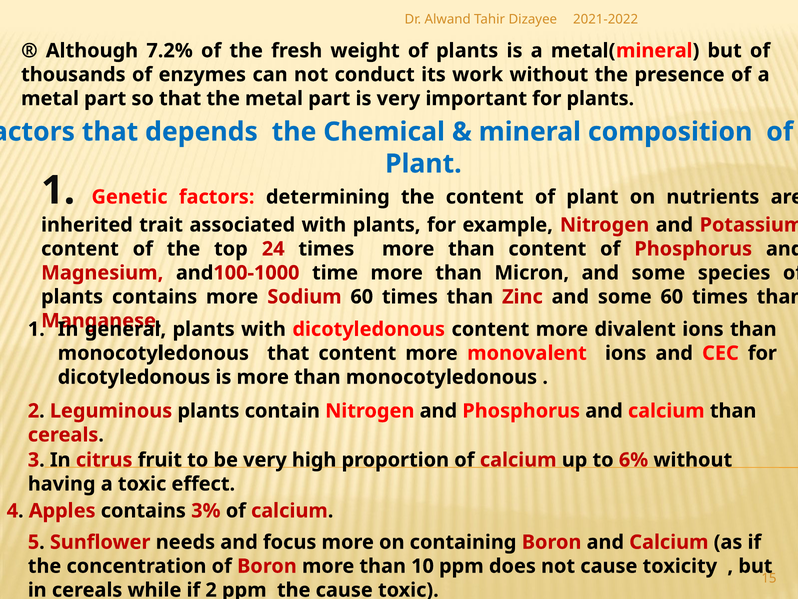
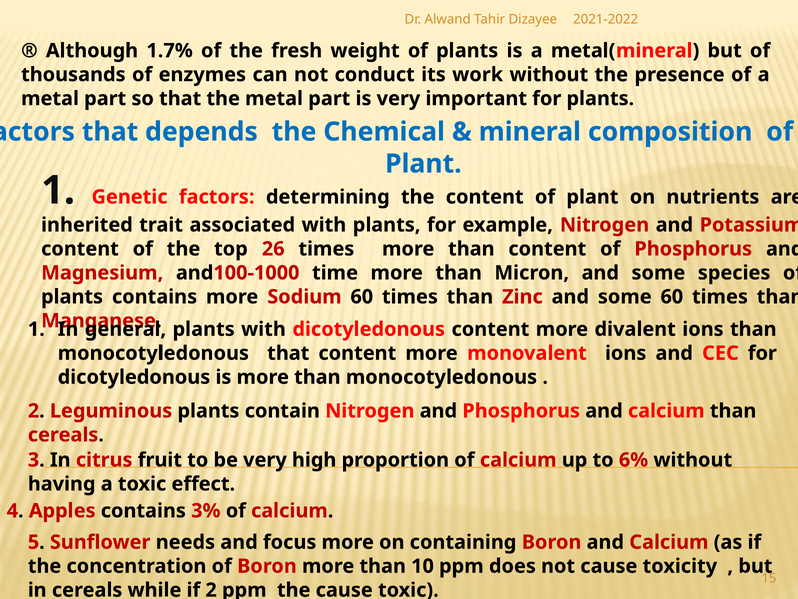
7.2%: 7.2% -> 1.7% (170, 51)
24: 24 -> 26 (273, 249)
